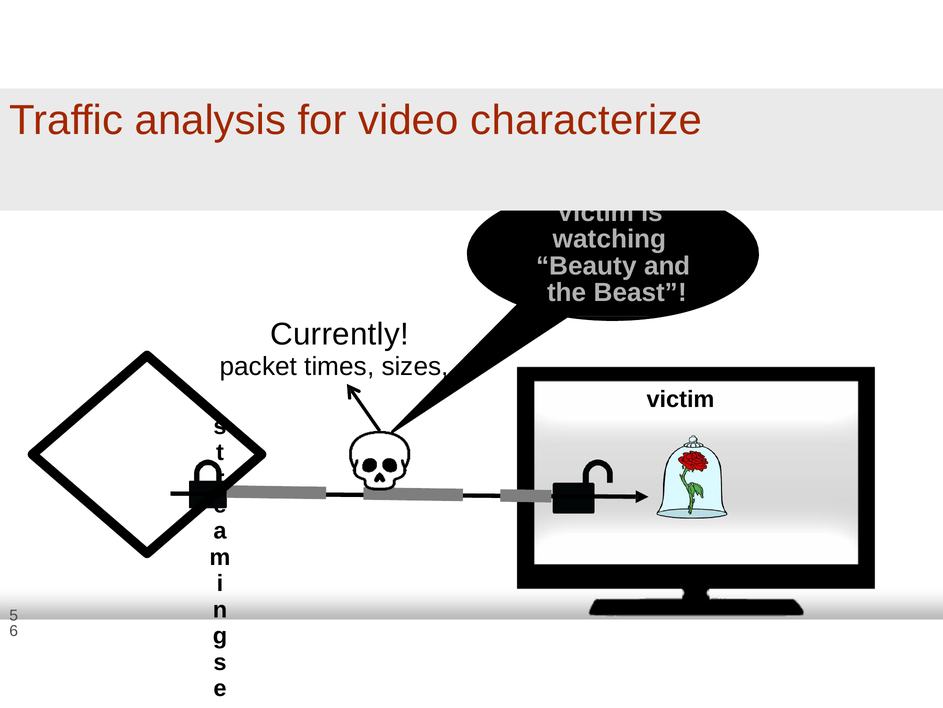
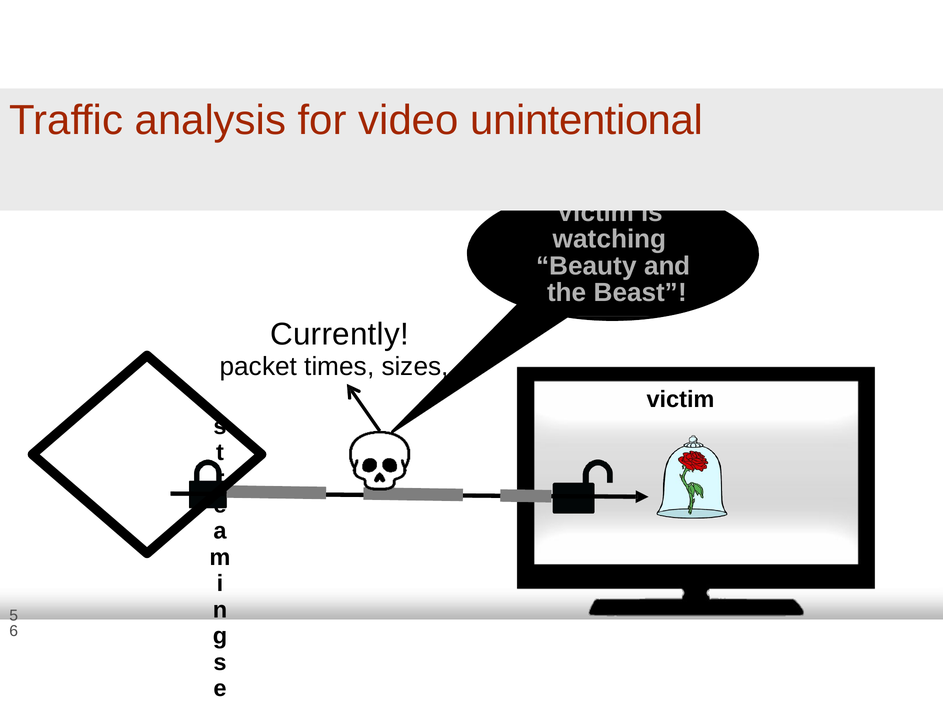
characterize: characterize -> unintentional (587, 120)
